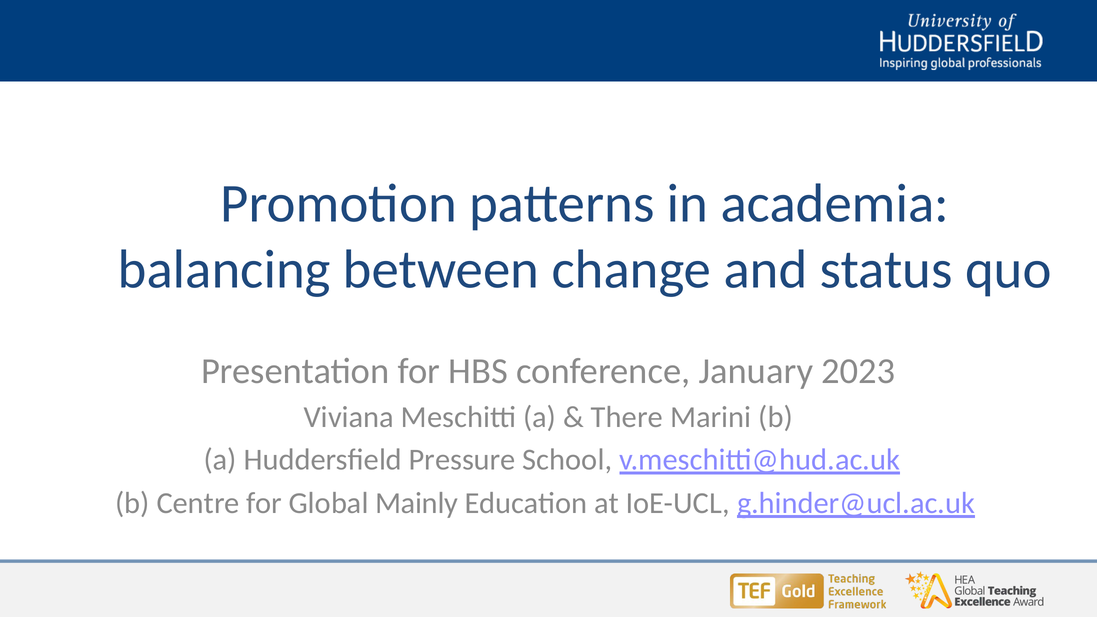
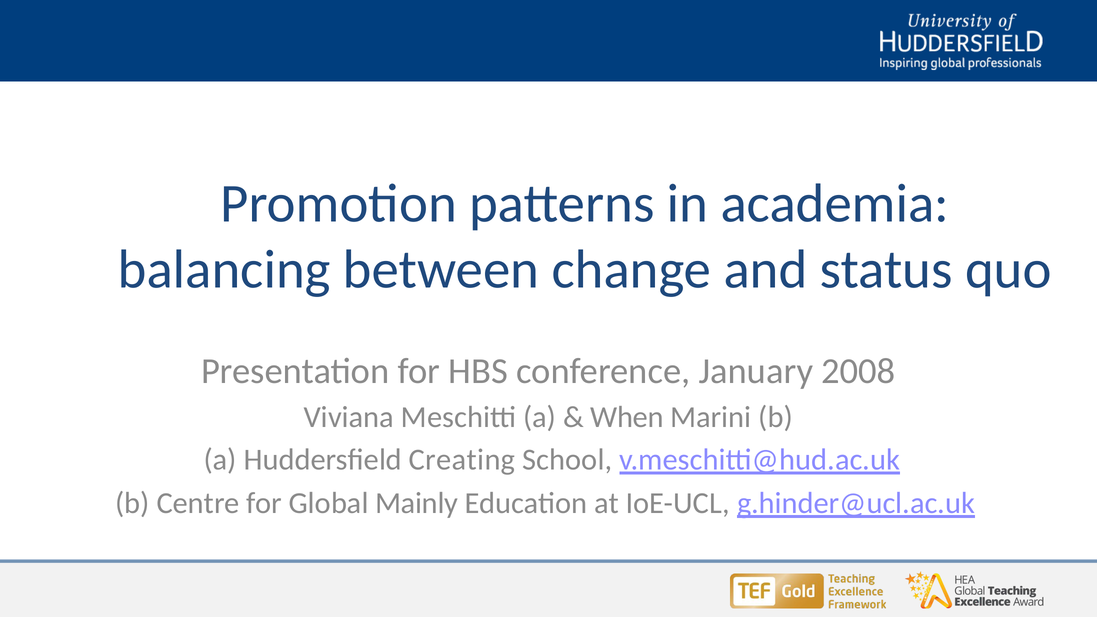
2023: 2023 -> 2008 (858, 371)
There: There -> When (627, 417)
Pressure: Pressure -> Creating (462, 460)
